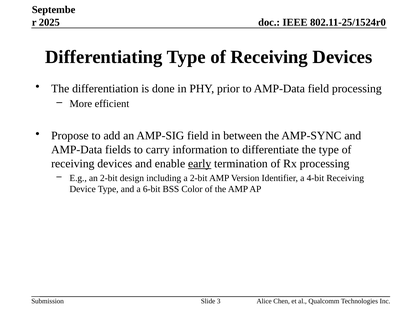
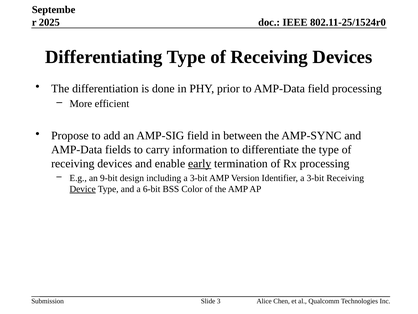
an 2-bit: 2-bit -> 9-bit (109, 178)
including a 2-bit: 2-bit -> 3-bit (199, 178)
Identifier a 4-bit: 4-bit -> 3-bit (315, 178)
Device underline: none -> present (83, 189)
